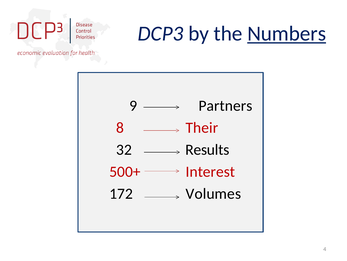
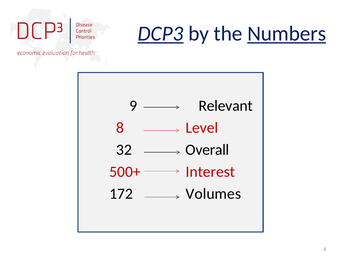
DCP3 underline: none -> present (161, 34)
Partners: Partners -> Relevant (226, 106)
Their: Their -> Level (202, 127)
Results: Results -> Overall (207, 149)
